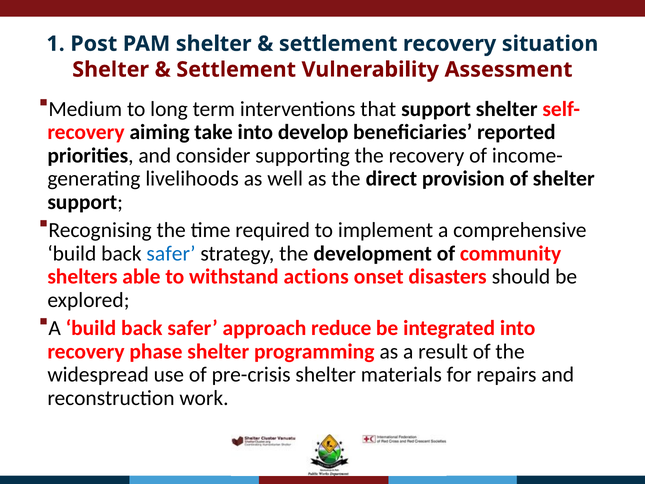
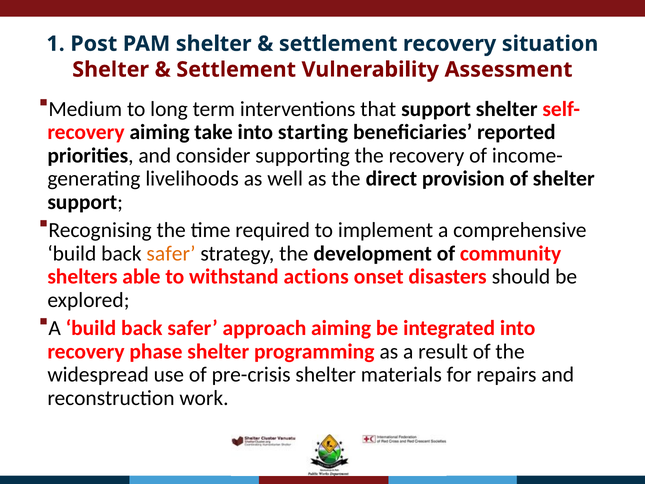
develop: develop -> starting (313, 132)
safer colour: blue -> orange (171, 253)
approach reduce: reduce -> aiming (341, 328)
